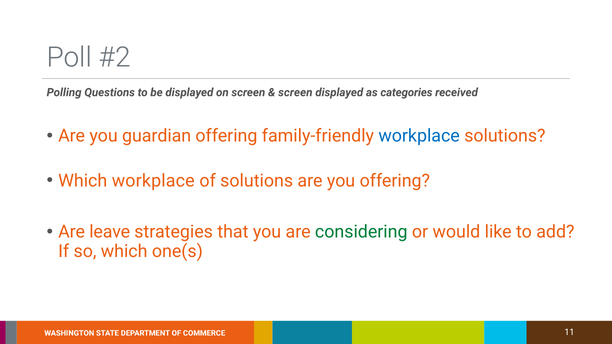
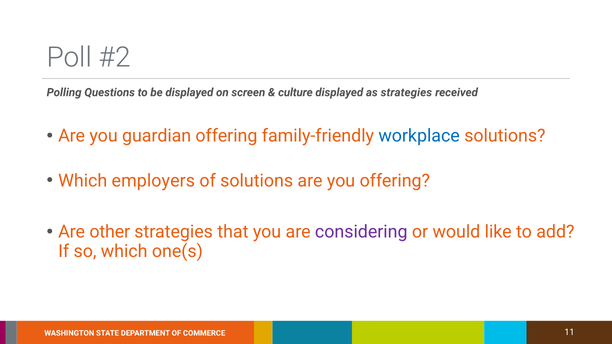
screen: screen -> culture (295, 92)
as categories: categories -> strategies (406, 92)
Which workplace: workplace -> employers (153, 181)
leave: leave -> other (110, 232)
considering colour: green -> purple (361, 232)
